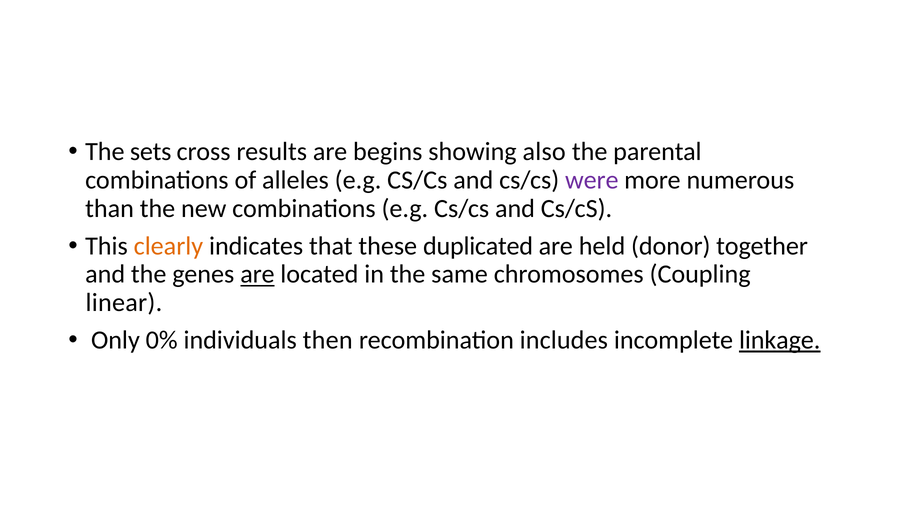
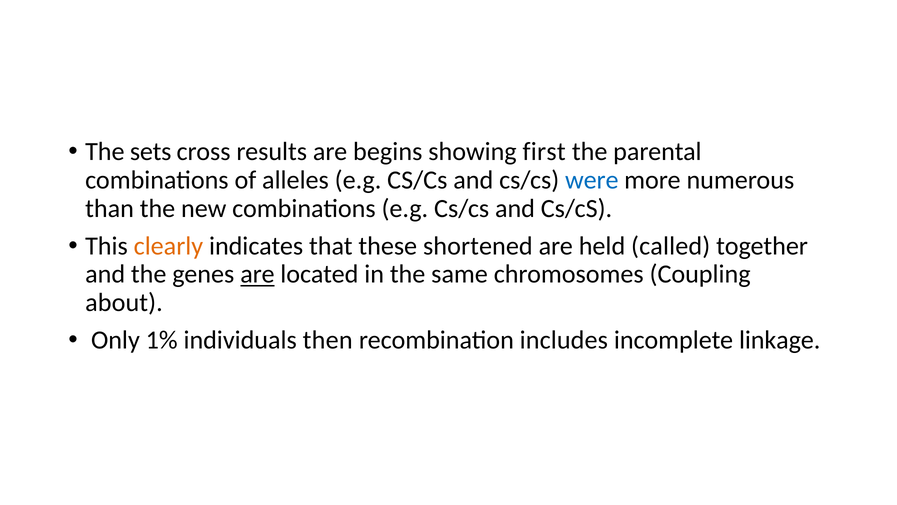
also: also -> first (544, 152)
were colour: purple -> blue (592, 180)
duplicated: duplicated -> shortened (478, 246)
donor: donor -> called (671, 246)
linear: linear -> about (124, 302)
0%: 0% -> 1% (162, 340)
linkage underline: present -> none (780, 340)
